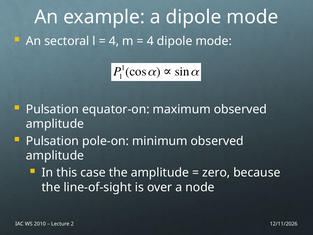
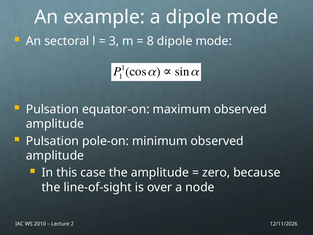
4: 4 -> 3 (114, 41)
4: 4 -> 8 (150, 41)
